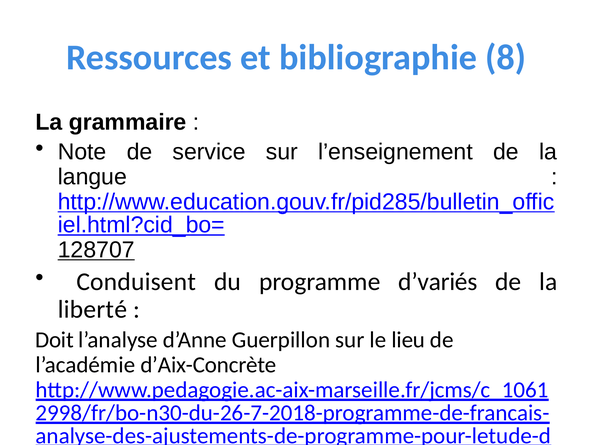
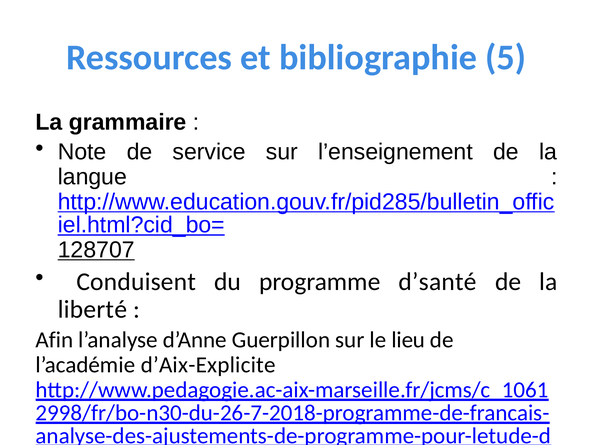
8: 8 -> 5 (506, 57)
d’variés: d’variés -> d’santé (438, 282)
Doit: Doit -> Afin (54, 340)
d’Aix-Concrète: d’Aix-Concrète -> d’Aix-Explicite (208, 365)
